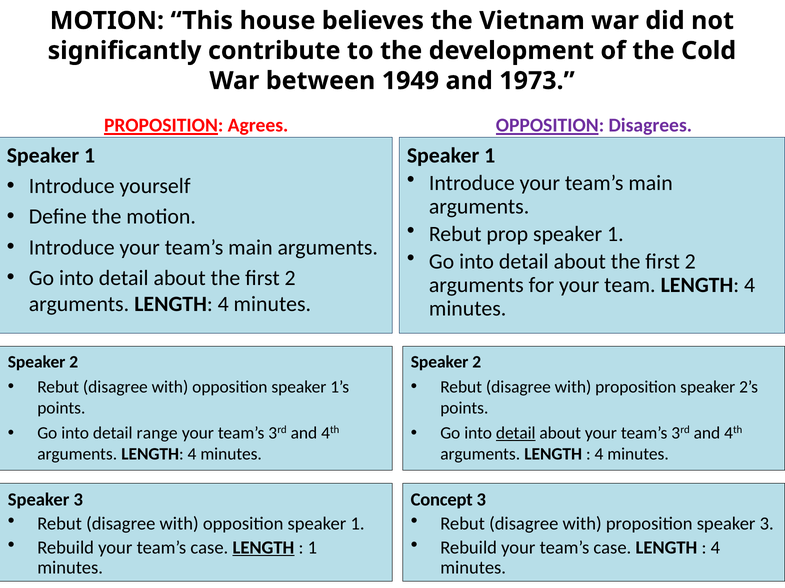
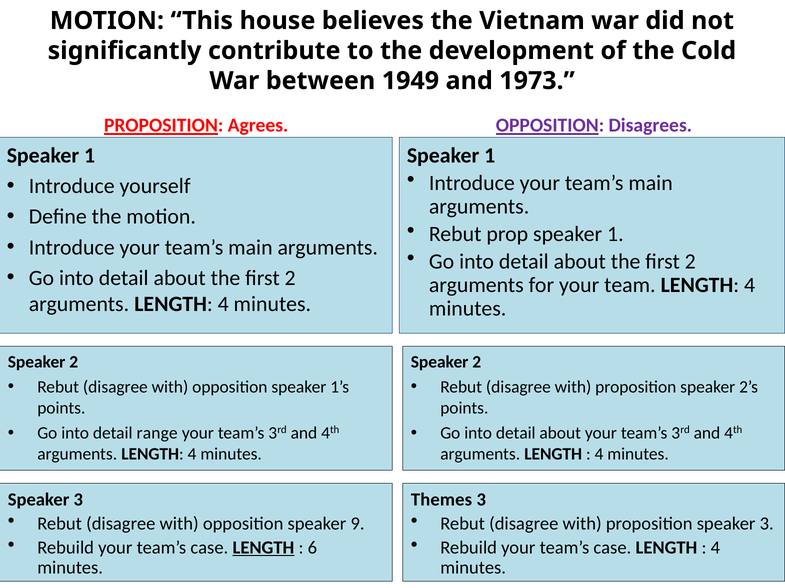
detail underline: present -> none (516, 434)
Concept: Concept -> Themes (442, 500)
opposition speaker 1: 1 -> 9 (358, 524)
1: 1 -> 6 (312, 548)
